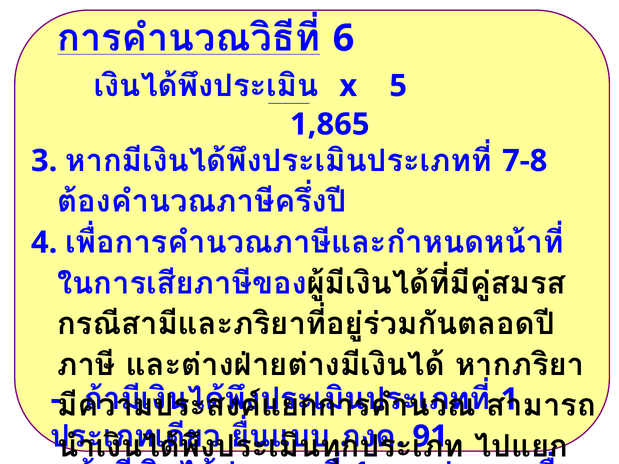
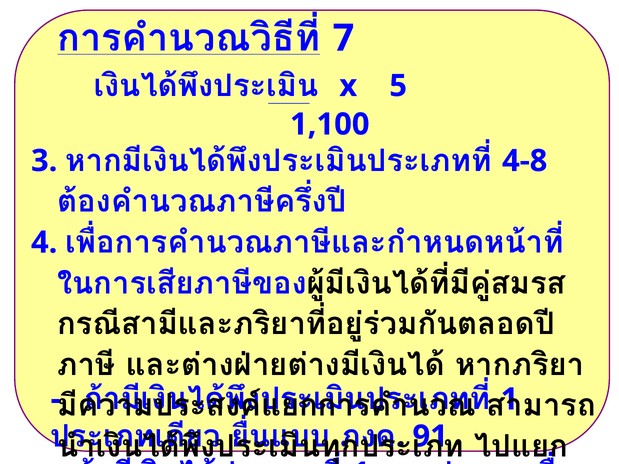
6: 6 -> 7 (344, 38)
1,865: 1,865 -> 1,100 (330, 124)
7-8: 7-8 -> 4-8 (525, 161)
